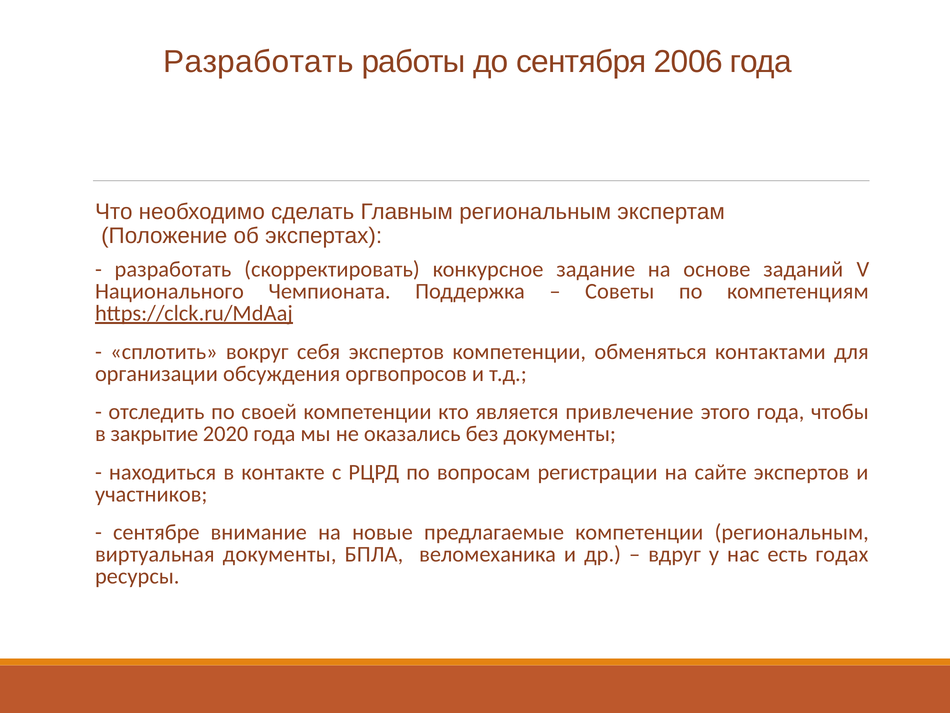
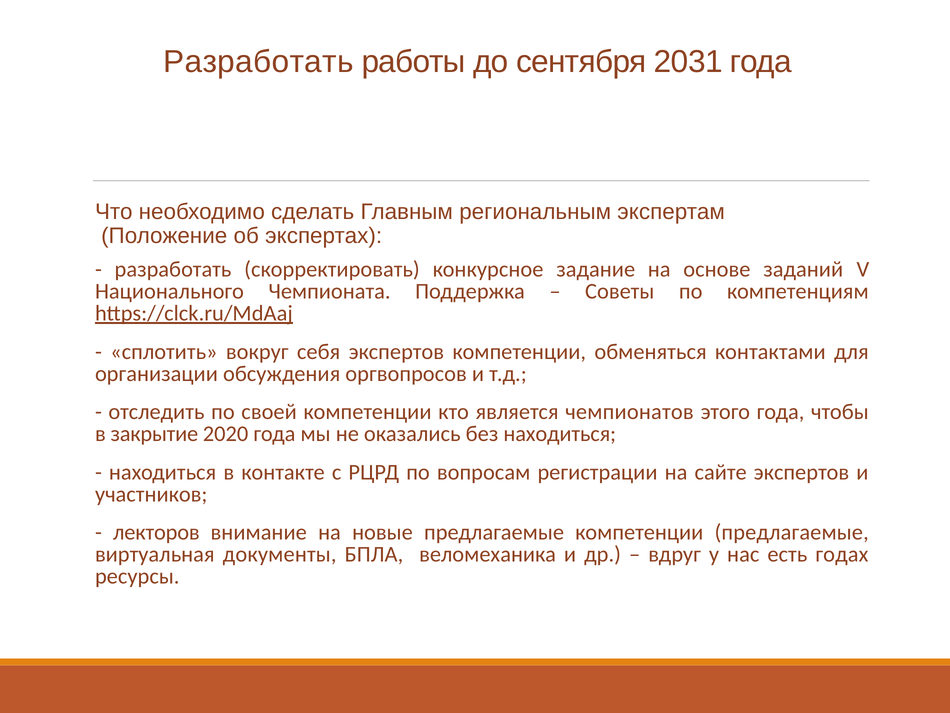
2006: 2006 -> 2031 (688, 62)
привлечение: привлечение -> чемпионатов (629, 412)
без документы: документы -> находиться (560, 434)
сентябре: сентябре -> лекторов (156, 532)
компетенции региональным: региональным -> предлагаемые (792, 532)
